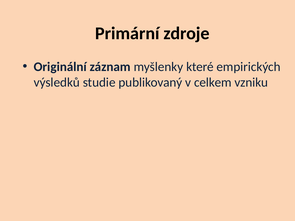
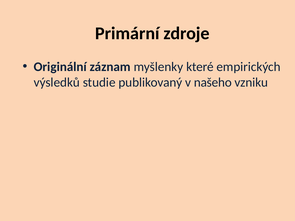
celkem: celkem -> našeho (213, 83)
